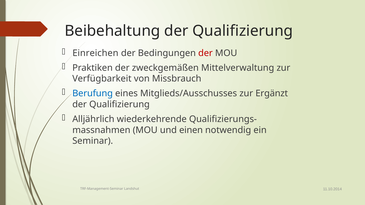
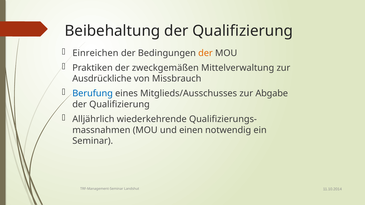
der colour: red -> orange (205, 53)
Verfügbarkeit: Verfügbarkeit -> Ausdrückliche (102, 79)
Ergänzt: Ergänzt -> Abgabe (272, 94)
